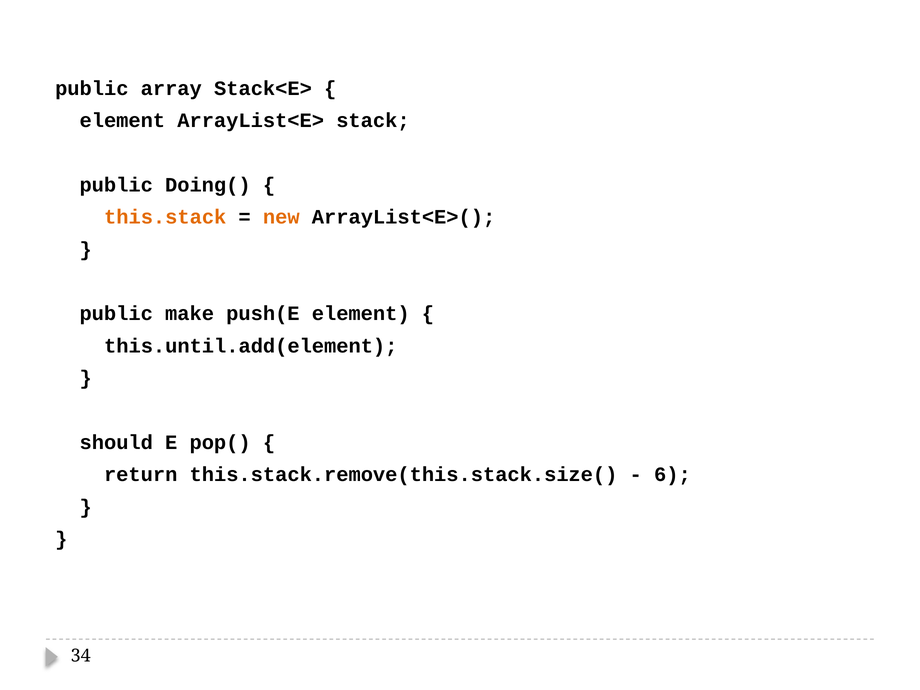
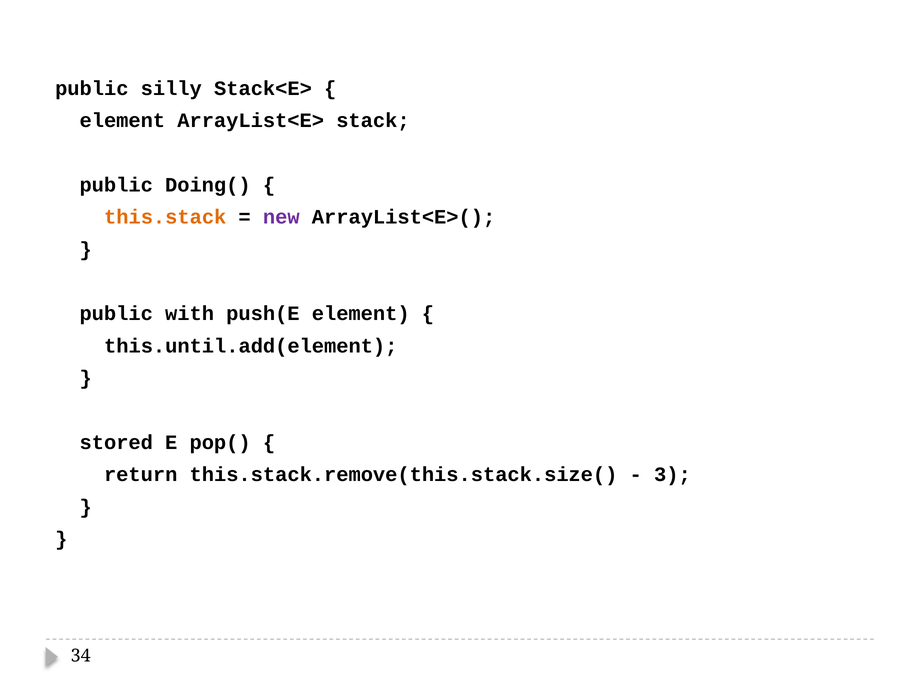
array: array -> silly (171, 88)
new colour: orange -> purple (281, 217)
make: make -> with (190, 314)
should: should -> stored (116, 443)
6: 6 -> 3 (672, 475)
